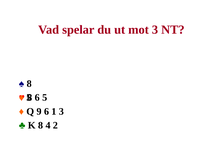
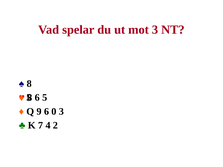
1: 1 -> 0 (54, 112)
K 8: 8 -> 7 (41, 125)
